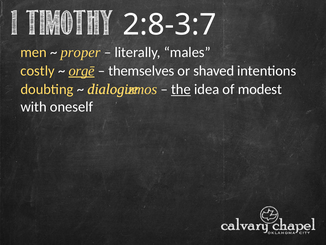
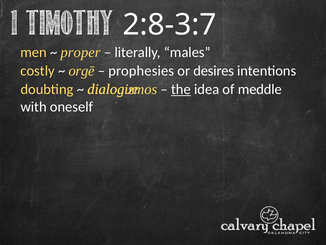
orgē underline: present -> none (82, 71)
themselves: themselves -> prophesies (141, 71)
shaved: shaved -> desires (214, 71)
modest: modest -> meddle (260, 89)
